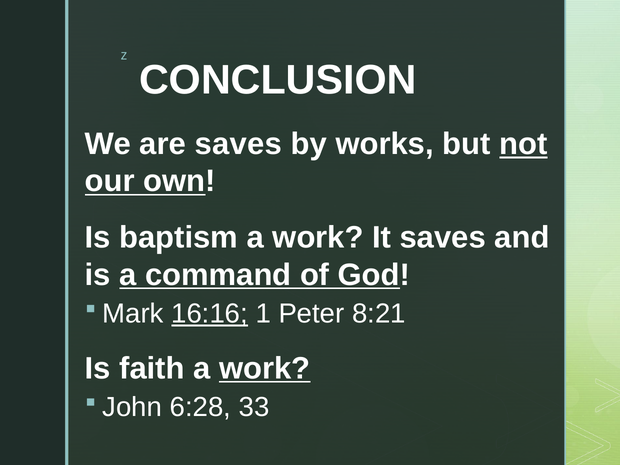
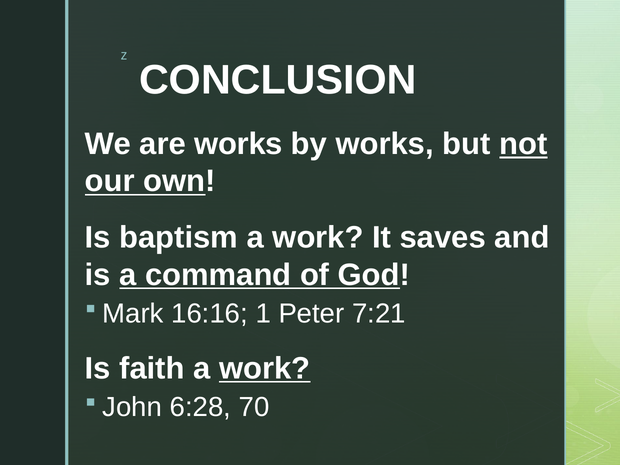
are saves: saves -> works (239, 144)
16:16 underline: present -> none (210, 314)
8:21: 8:21 -> 7:21 (379, 314)
33: 33 -> 70 (254, 407)
